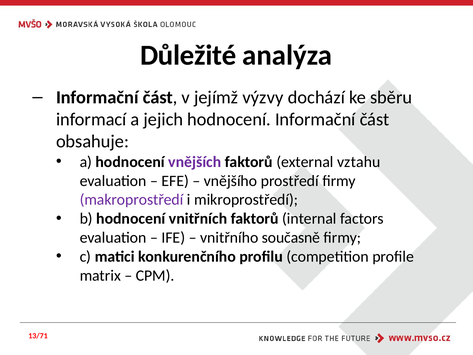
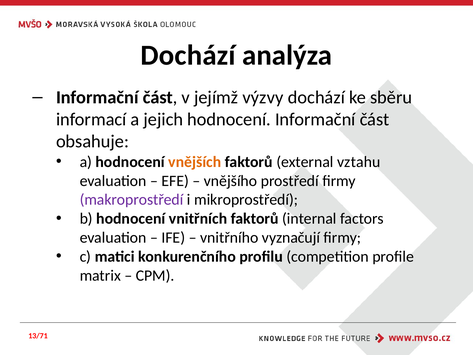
Důležité: Důležité -> Dochází (188, 55)
vnějších colour: purple -> orange (195, 162)
současně: současně -> vyznačují (291, 237)
